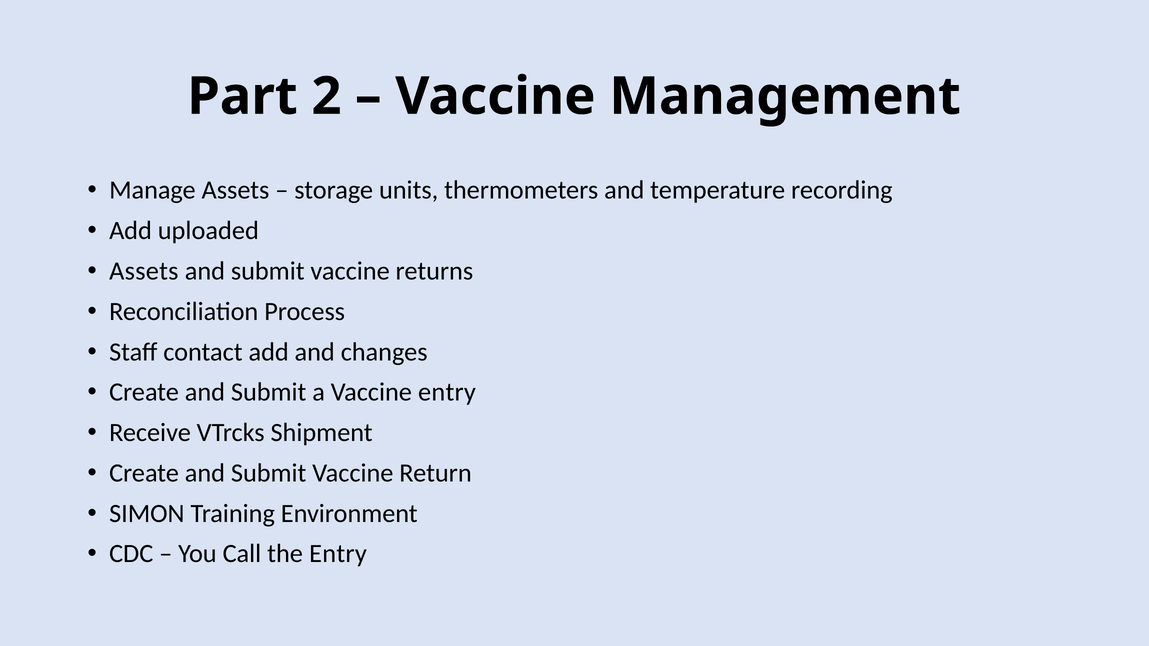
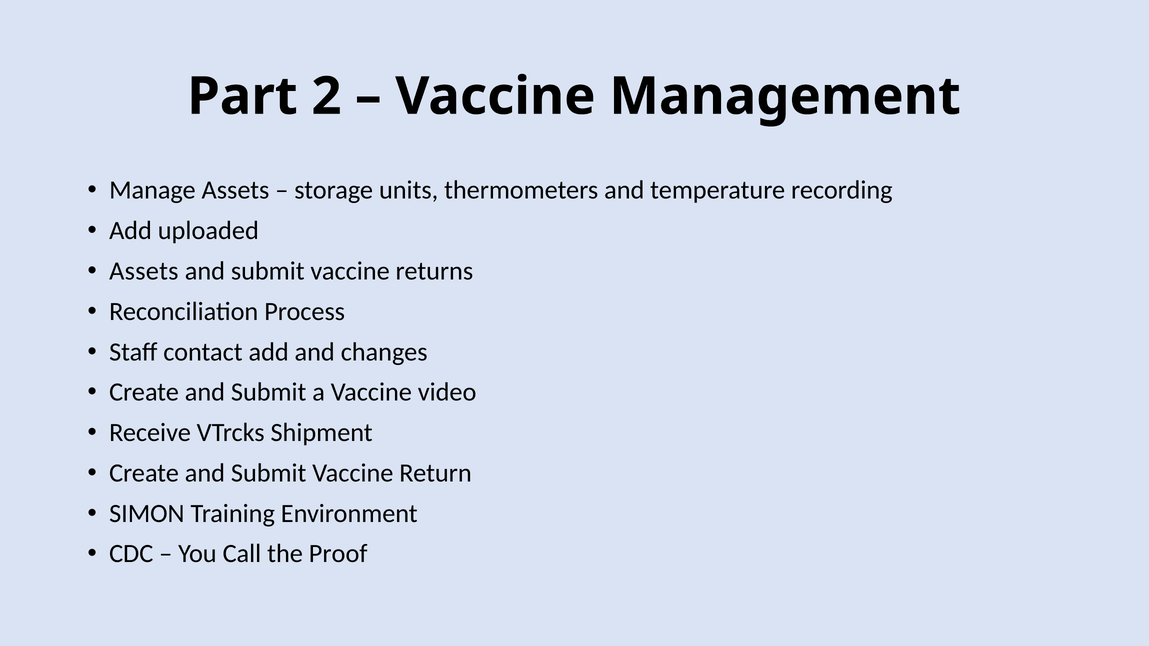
Vaccine entry: entry -> video (447, 392)
the Entry: Entry -> Proof (338, 554)
